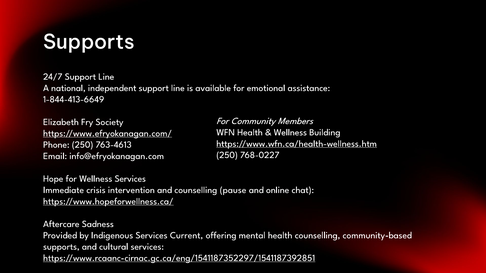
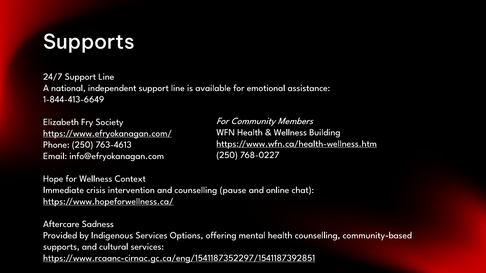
Wellness Services: Services -> Context (130, 179)
Current: Current -> Options (187, 236)
